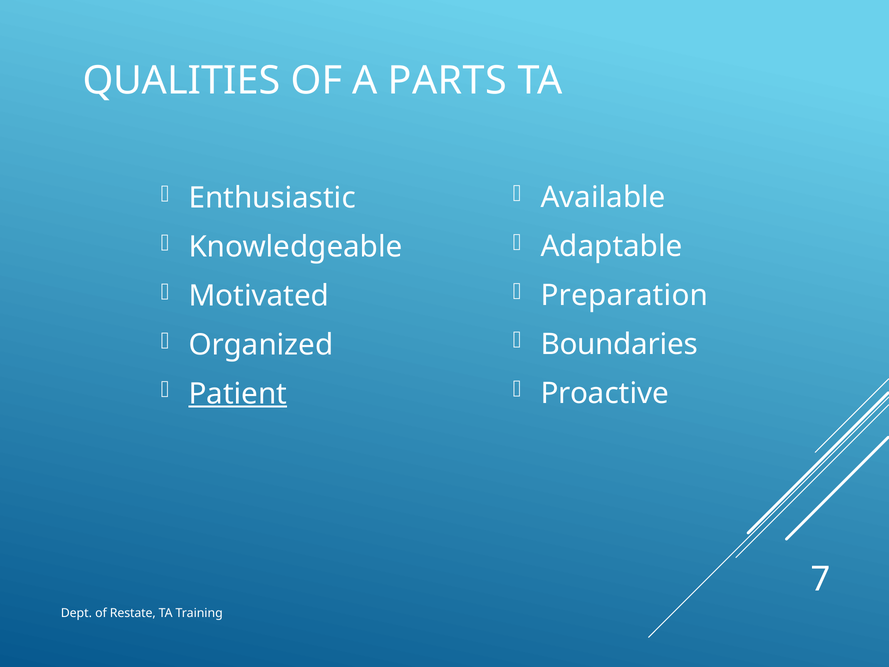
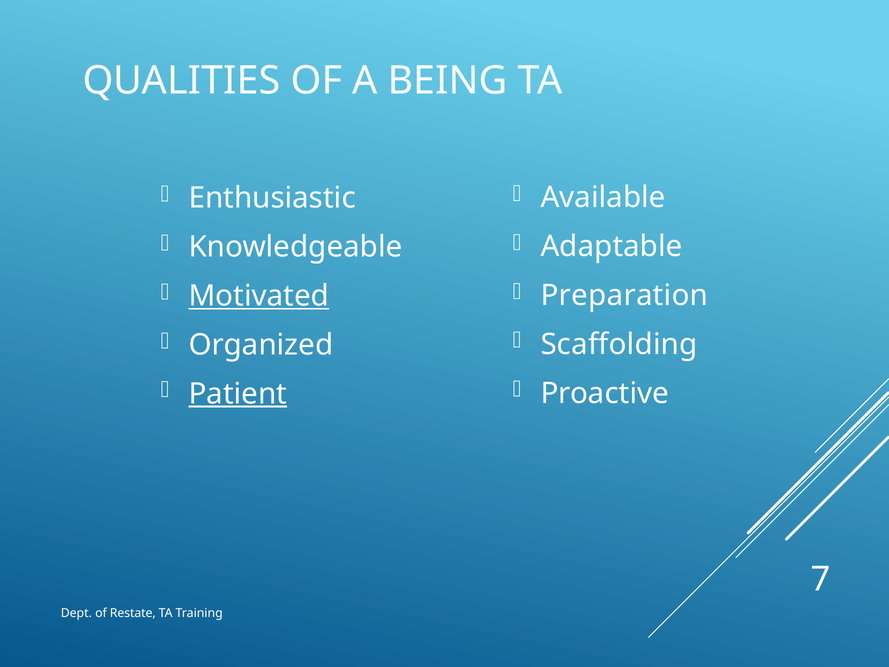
PARTS: PARTS -> BEING (448, 81)
Motivated underline: none -> present (259, 296)
Boundaries: Boundaries -> Scaffolding (619, 344)
